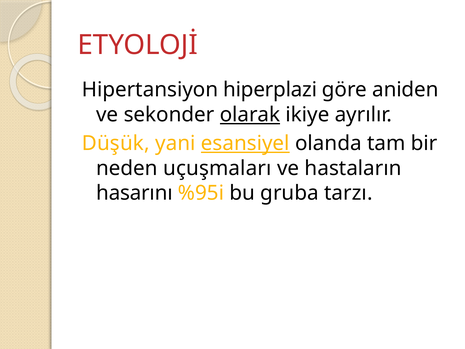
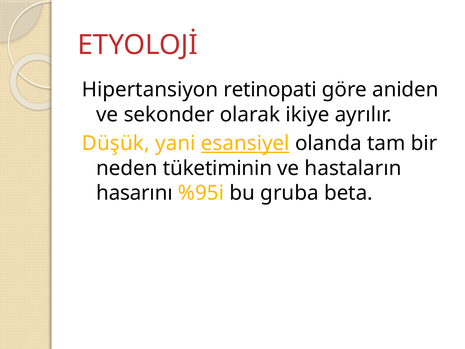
hiperplazi: hiperplazi -> retinopati (270, 90)
olarak underline: present -> none (250, 115)
uçuşmaları: uçuşmaları -> tüketiminin (218, 168)
tarzı: tarzı -> beta (348, 193)
